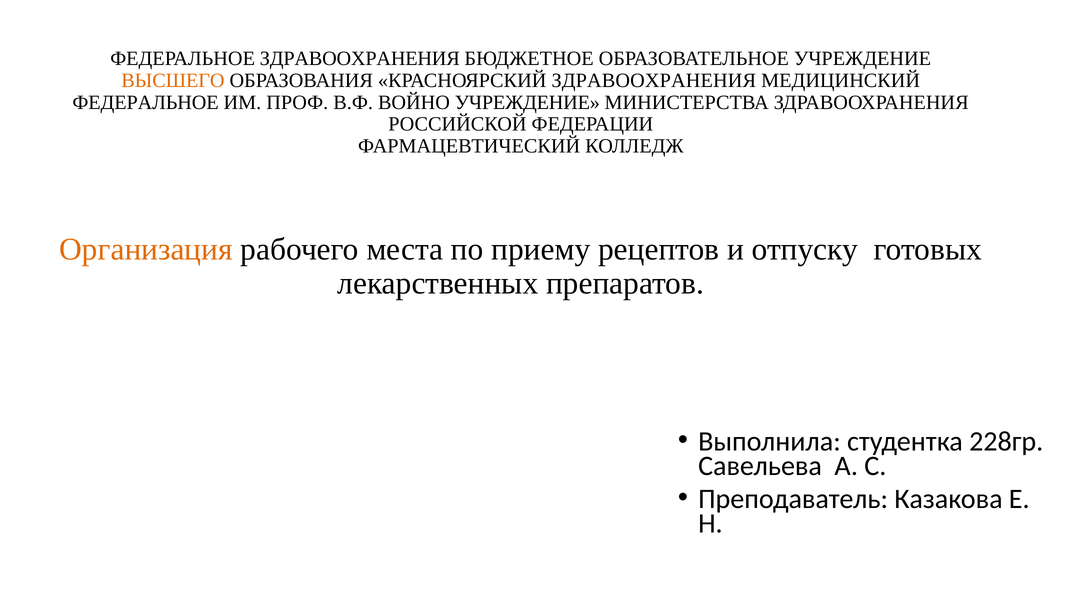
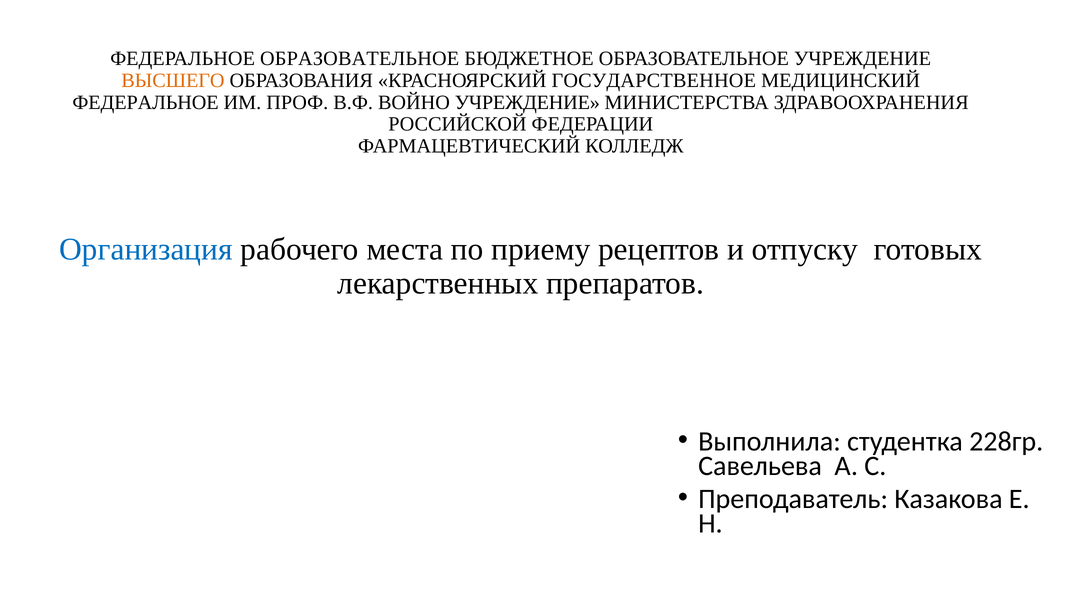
ФЕДЕРАЛЬНОЕ ЗДРАВООХРАНЕНИЯ: ЗДРАВООХРАНЕНИЯ -> ОБРАЗОВАТЕЛЬНОЕ (360, 59)
КРАСНОЯРСКИЙ ЗДРАВООХРАНЕНИЯ: ЗДРАВООХРАНЕНИЯ -> ГОСУДАРСТВЕННОЕ (654, 80)
Организация colour: orange -> blue (146, 249)
